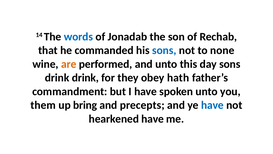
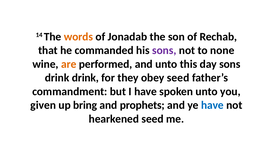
words colour: blue -> orange (78, 37)
sons colour: blue -> purple (164, 50)
obey hath: hath -> seed (178, 78)
them: them -> given (43, 105)
precepts: precepts -> prophets (142, 105)
hearkened have: have -> seed (153, 119)
